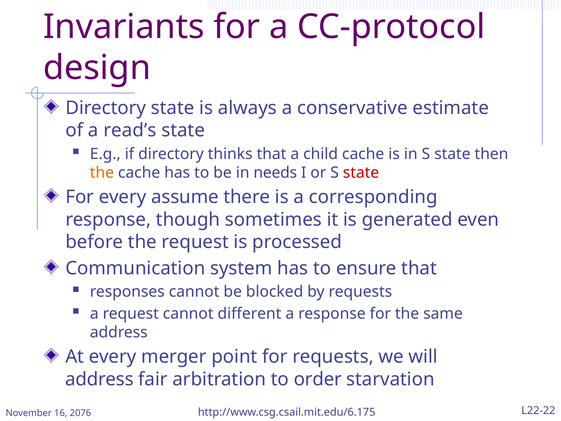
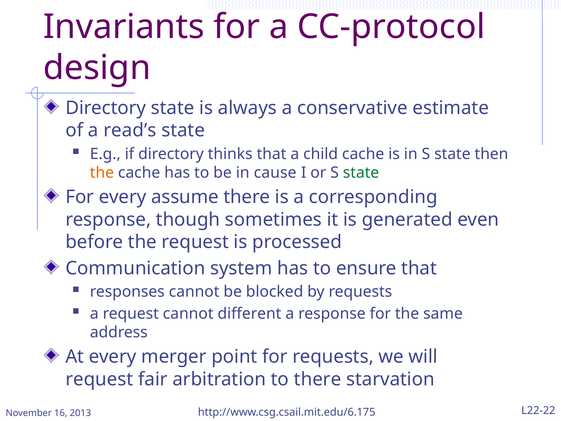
needs: needs -> cause (275, 172)
state colour: red -> green (361, 172)
address: address -> request (99, 379)
to order: order -> there (318, 379)
2076: 2076 -> 2013 (80, 413)
